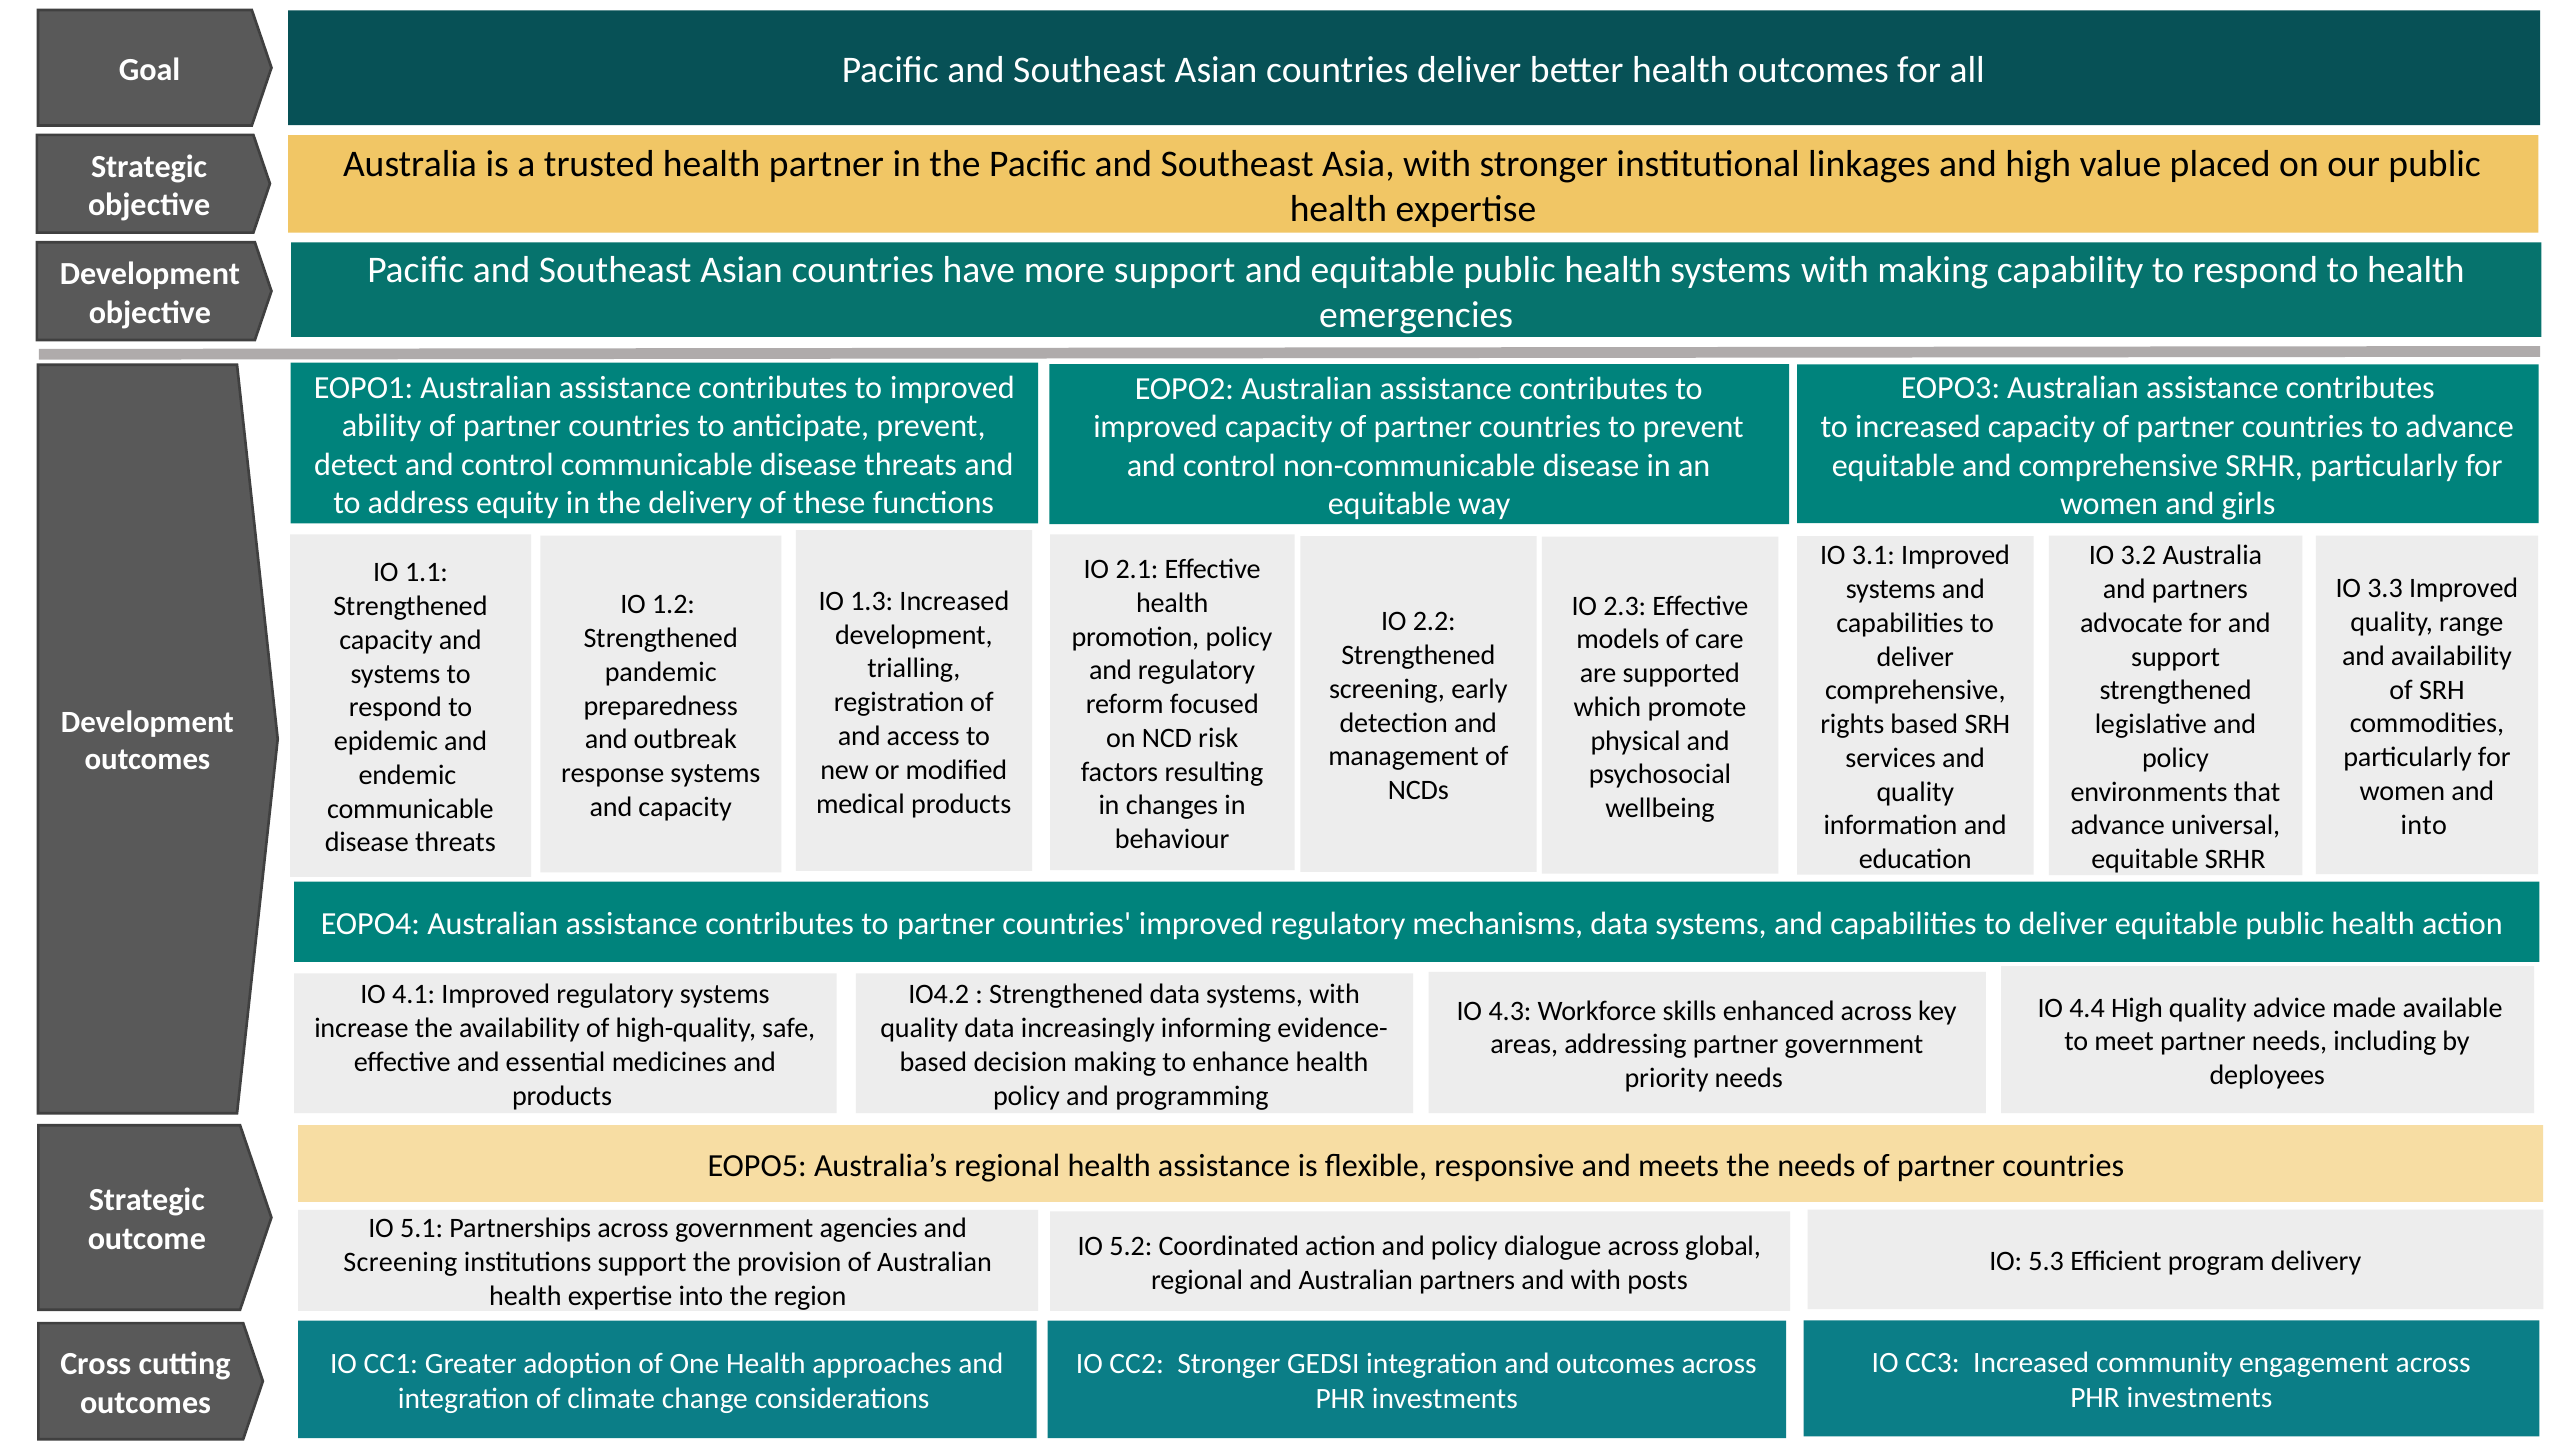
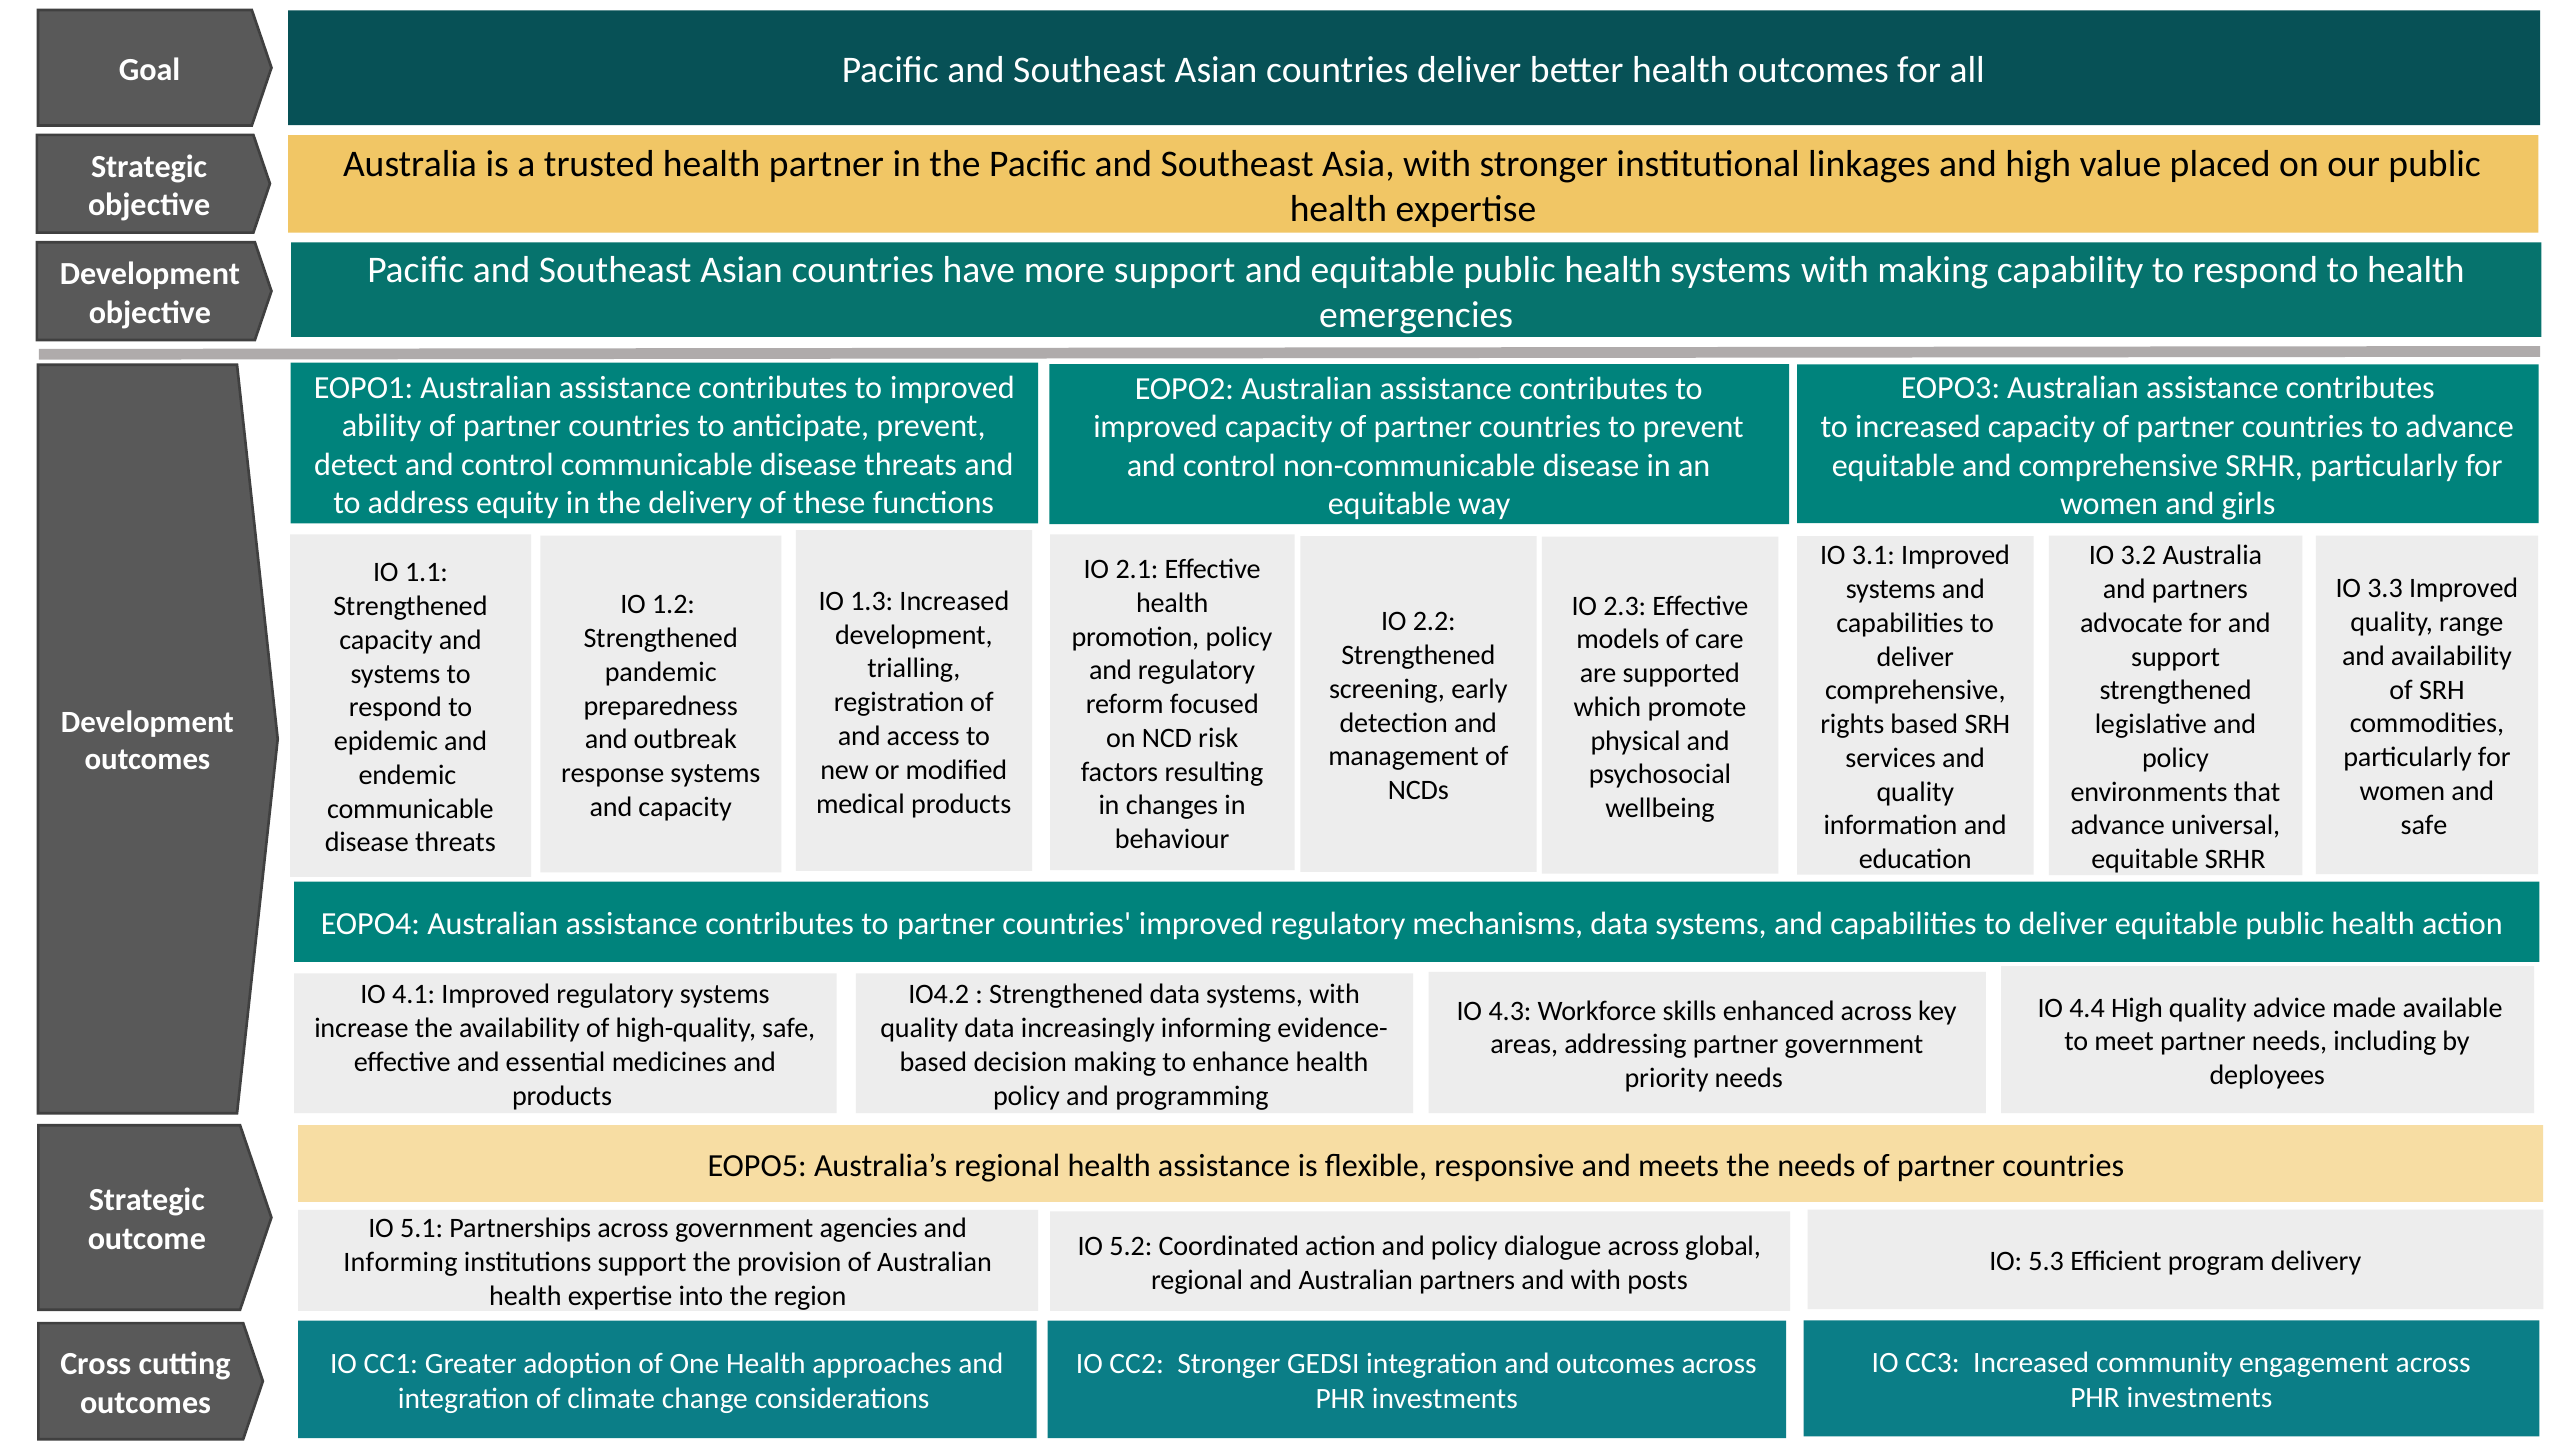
into: into -> safe (2424, 825)
Screening: Screening -> Informing (400, 1262)
